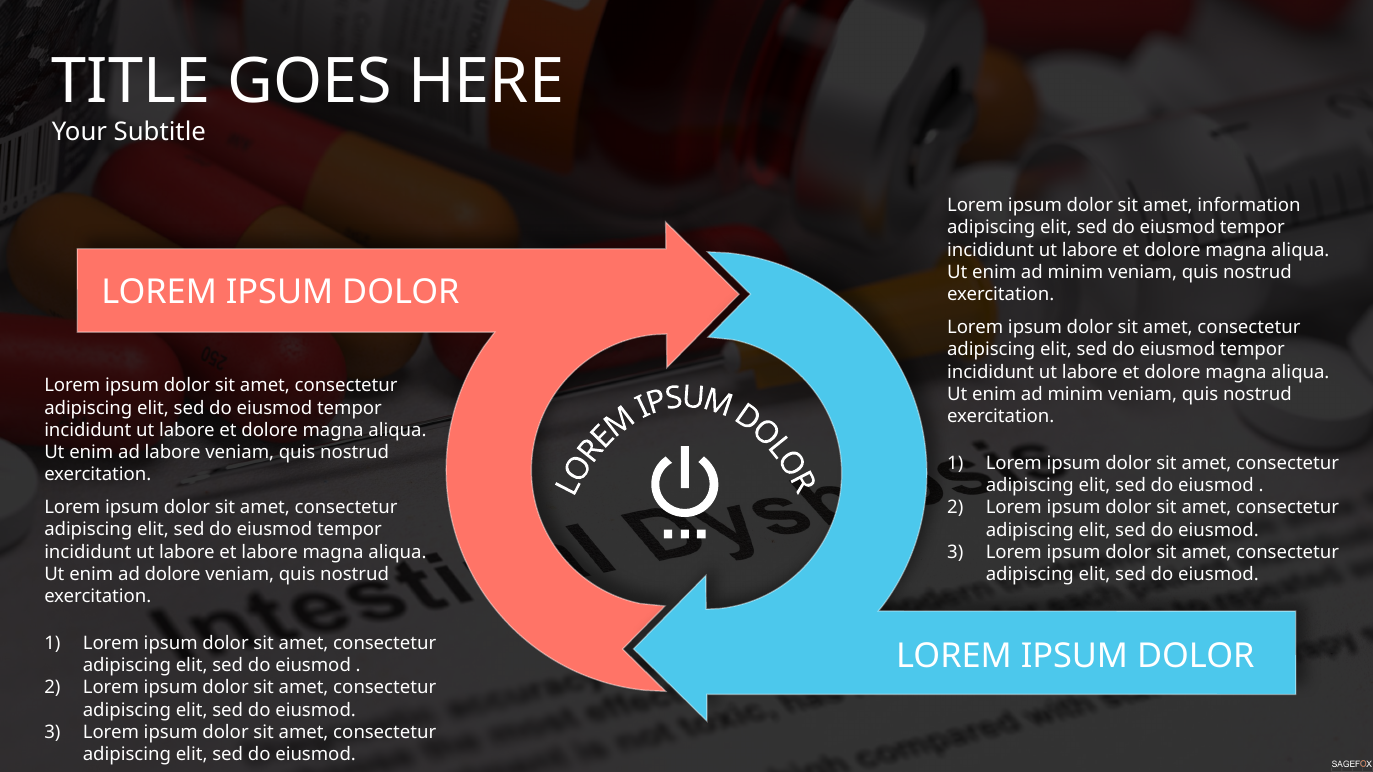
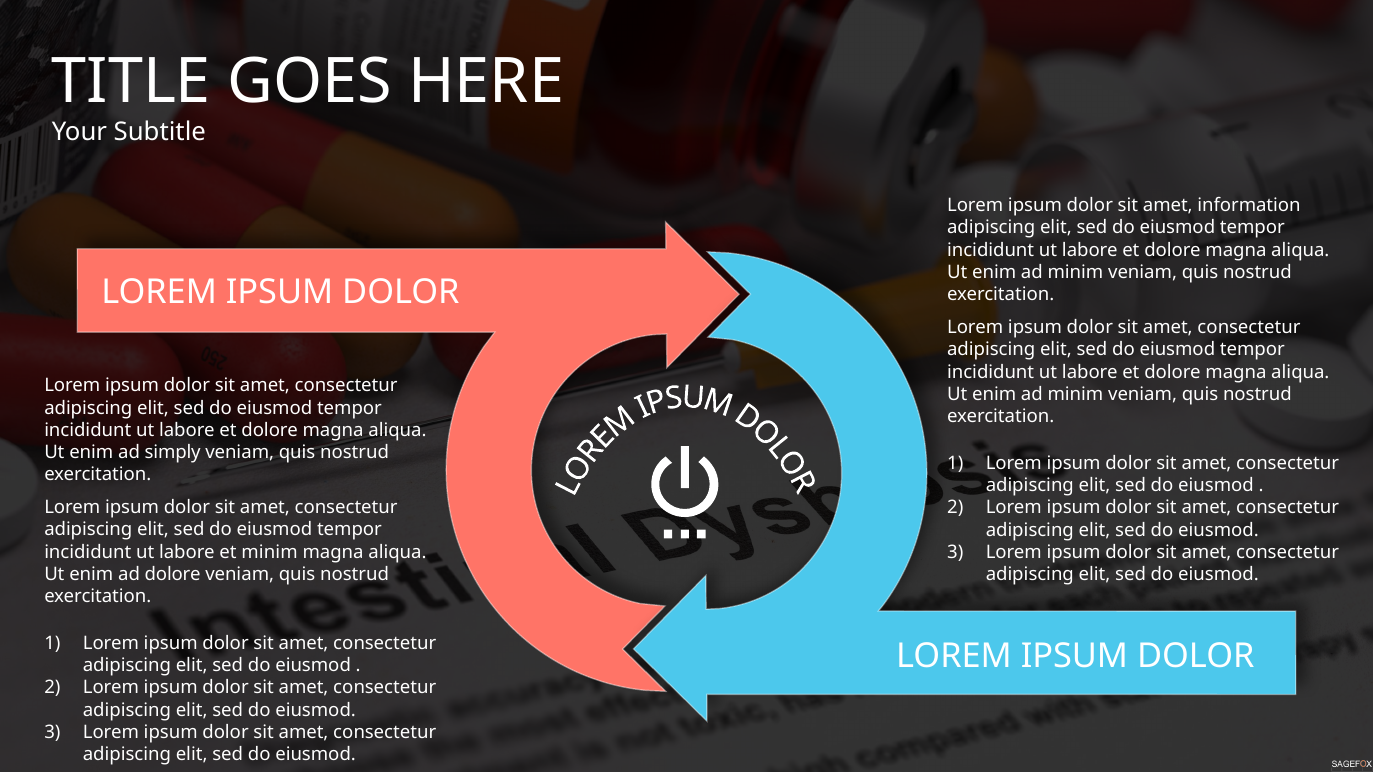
ad labore: labore -> simply (173, 453)
et labore: labore -> minim (270, 552)
